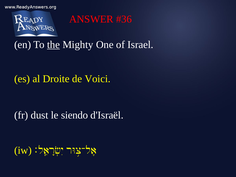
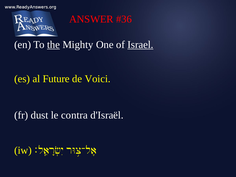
Israel underline: none -> present (140, 45)
Droite: Droite -> Future (56, 79)
siendo: siendo -> contra (74, 115)
